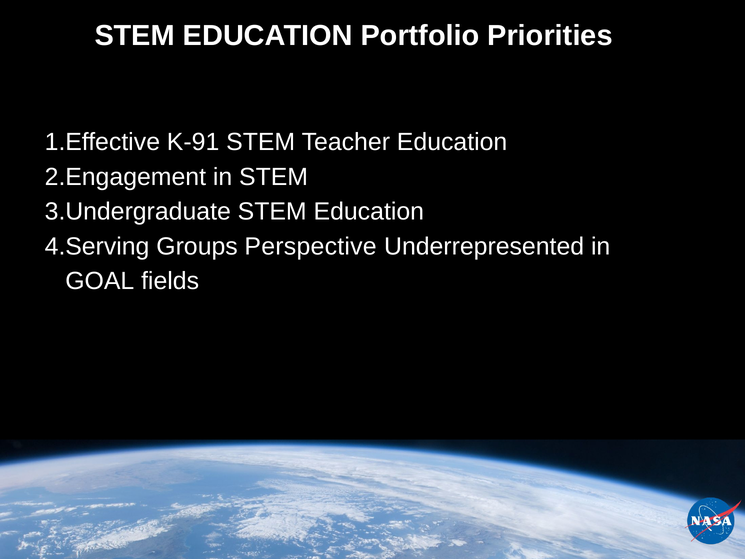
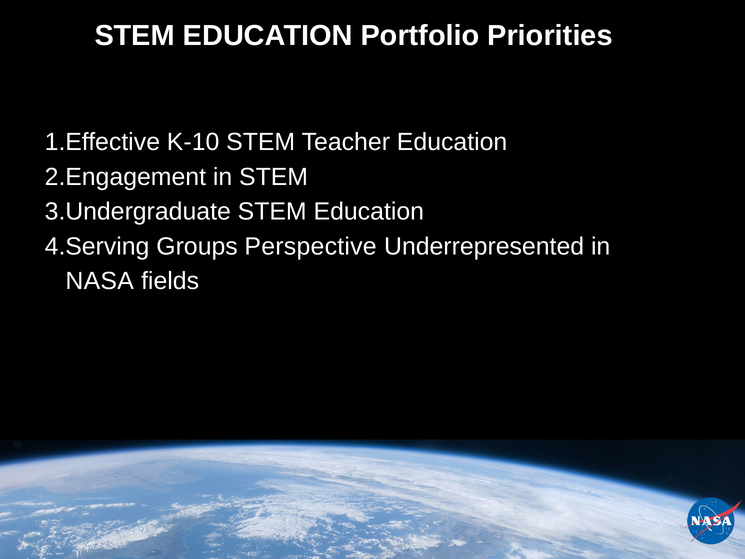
K-91: K-91 -> K-10 (193, 142)
GOAL: GOAL -> NASA (100, 281)
